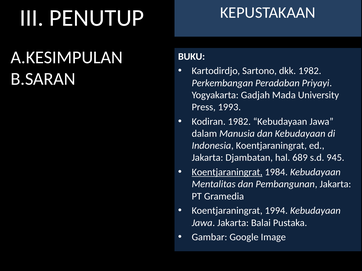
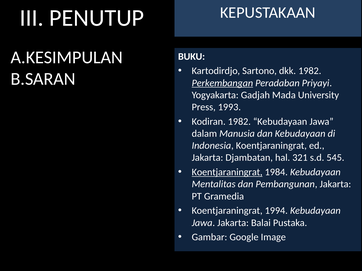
Perkembangan underline: none -> present (222, 83)
689: 689 -> 321 (300, 158)
945: 945 -> 545 (335, 158)
